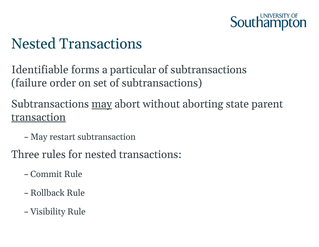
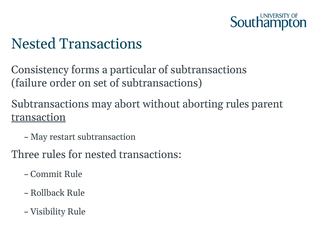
Identifiable: Identifiable -> Consistency (40, 70)
may underline: present -> none (102, 104)
aborting state: state -> rules (237, 104)
